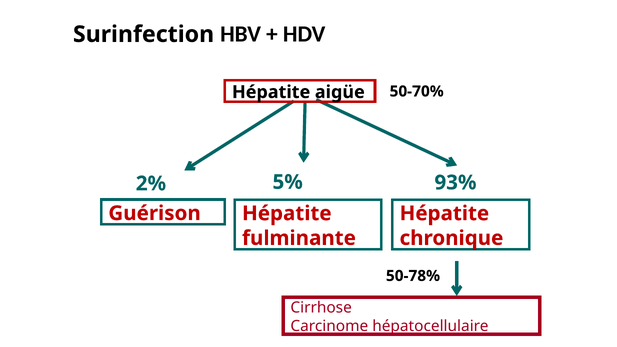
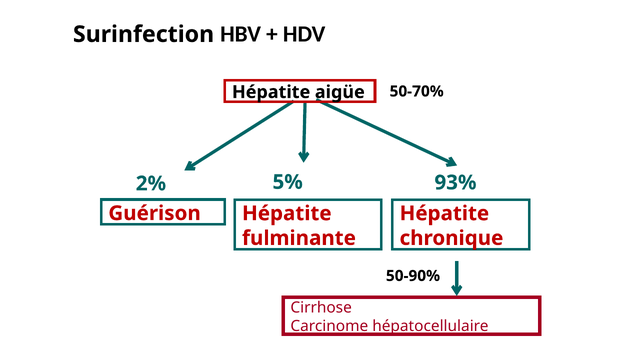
50-78%: 50-78% -> 50-90% (413, 276)
